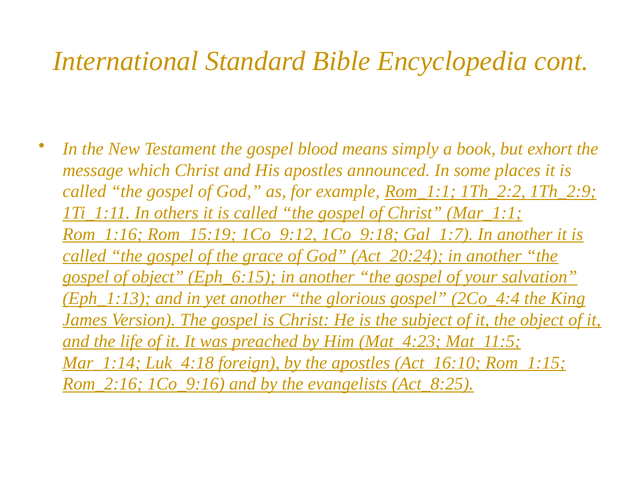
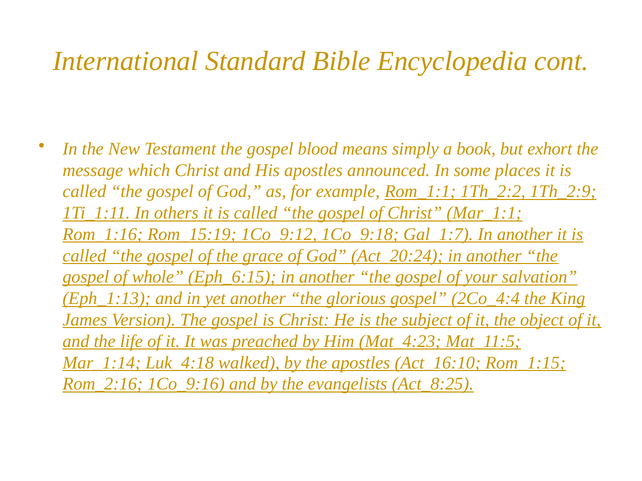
of object: object -> whole (158, 277)
foreign: foreign -> walked (249, 363)
